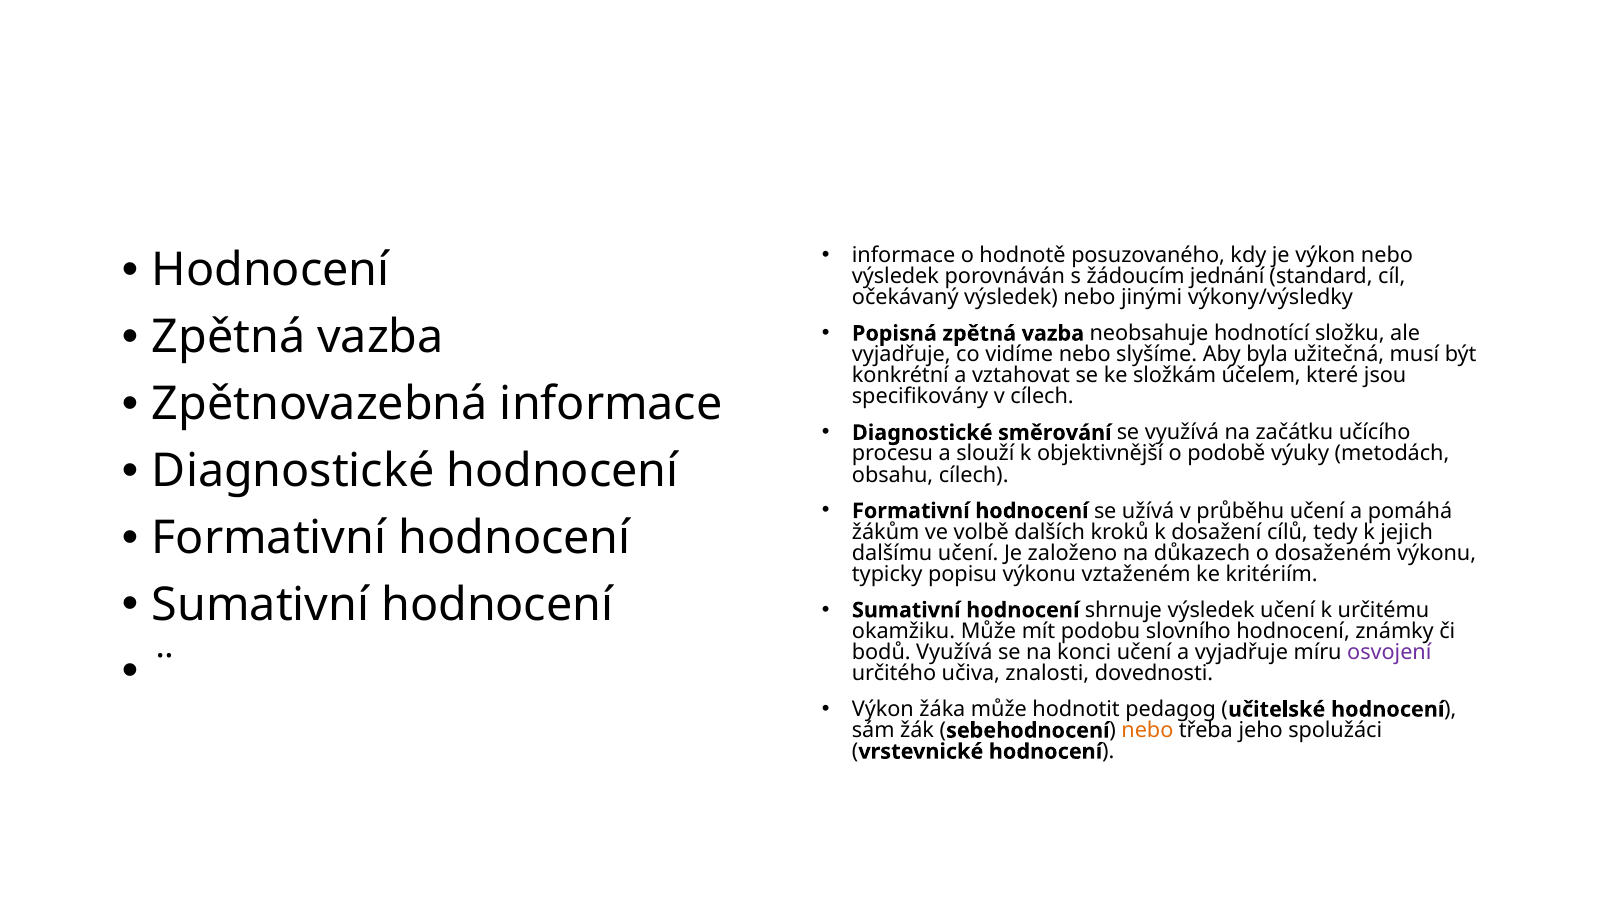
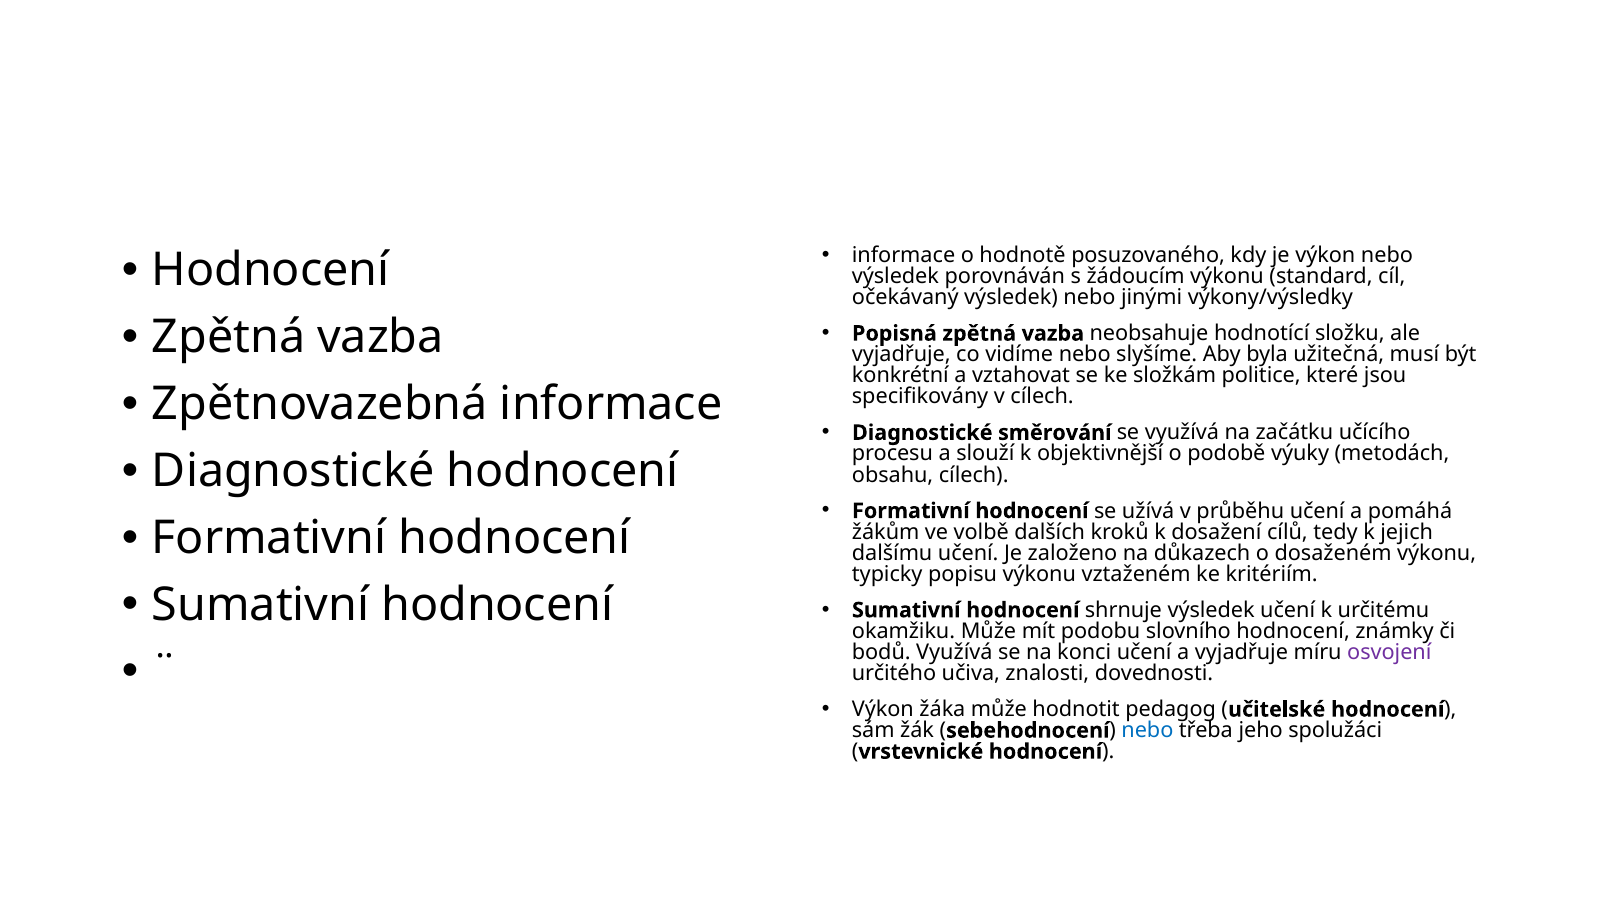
žádoucím jednání: jednání -> výkonu (1227, 276)
účelem: účelem -> politice (1261, 376)
nebo colour: orange -> blue (1147, 731)
